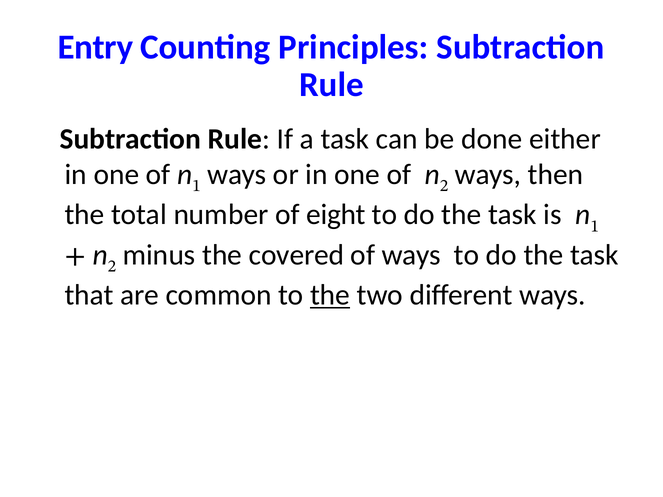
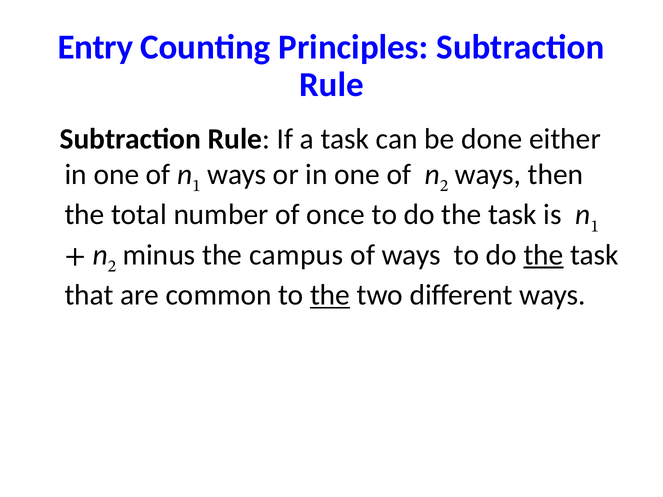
eight: eight -> once (336, 215)
covered: covered -> campus (296, 255)
the underline: none -> present (543, 255)
